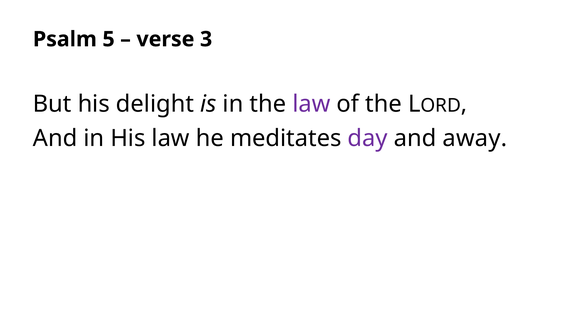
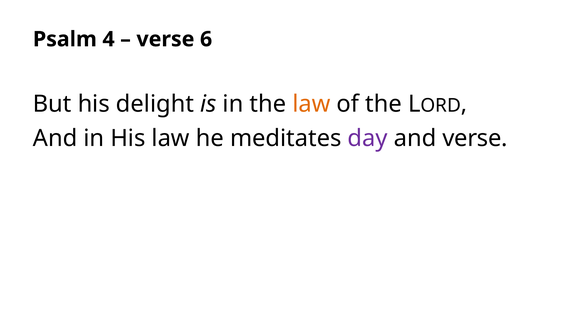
5: 5 -> 4 (109, 39)
3: 3 -> 6 (206, 39)
law colour: purple -> orange (311, 104)
and away: away -> verse (475, 138)
